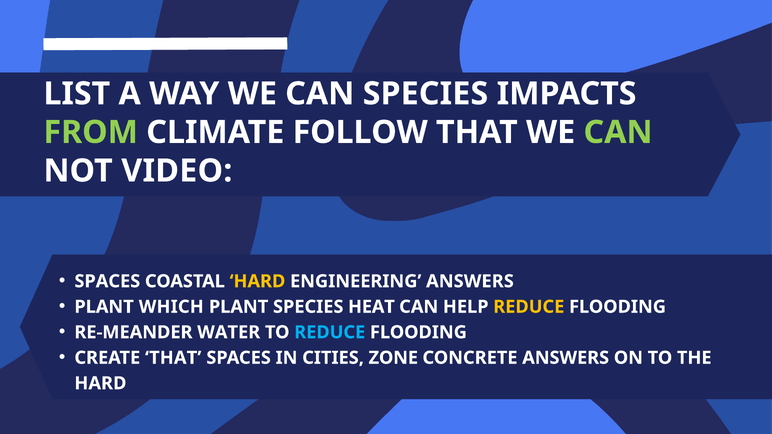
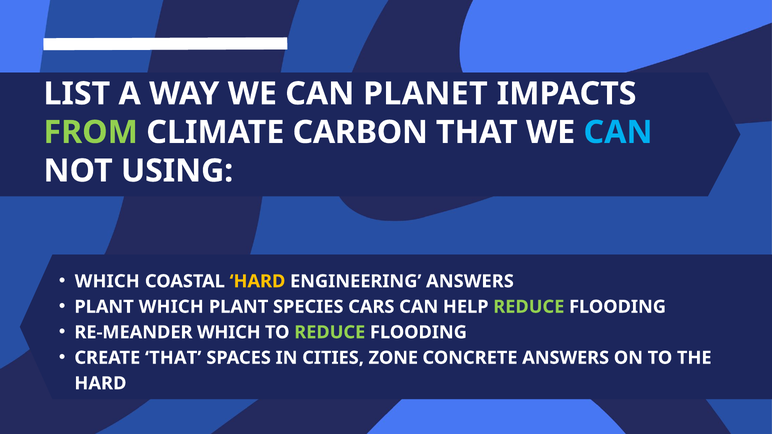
CAN SPECIES: SPECIES -> PLANET (425, 94)
FOLLOW: FOLLOW -> CARBON (360, 132)
CAN colour: light green -> light blue (618, 132)
VIDEO: VIDEO -> USING (177, 171)
SPACES: SPACES -> WHICH (107, 281)
HEAT: HEAT -> CARS (371, 307)
REDUCE colour: yellow -> light green (529, 307)
RE-MEANDER WATER: WATER -> WHICH (229, 332)
REDUCE colour: light blue -> light green (330, 332)
